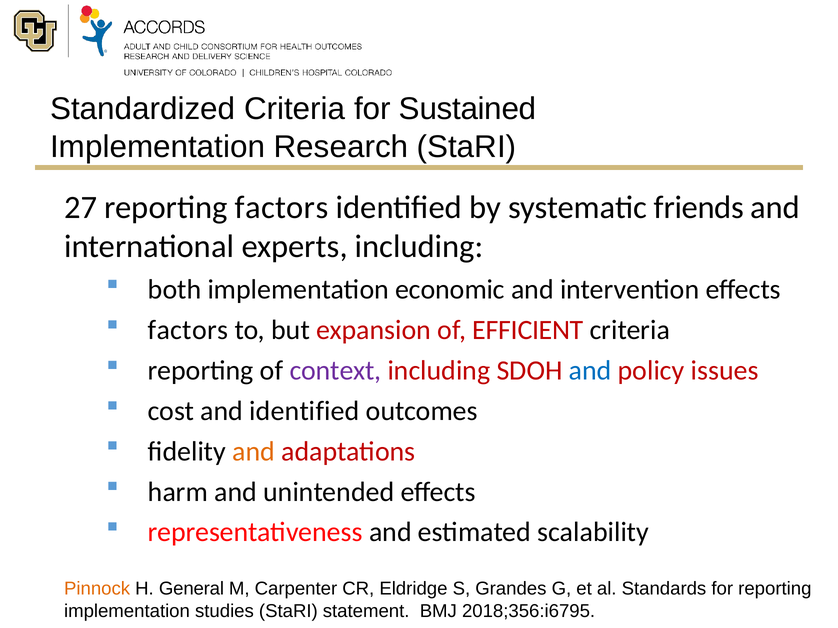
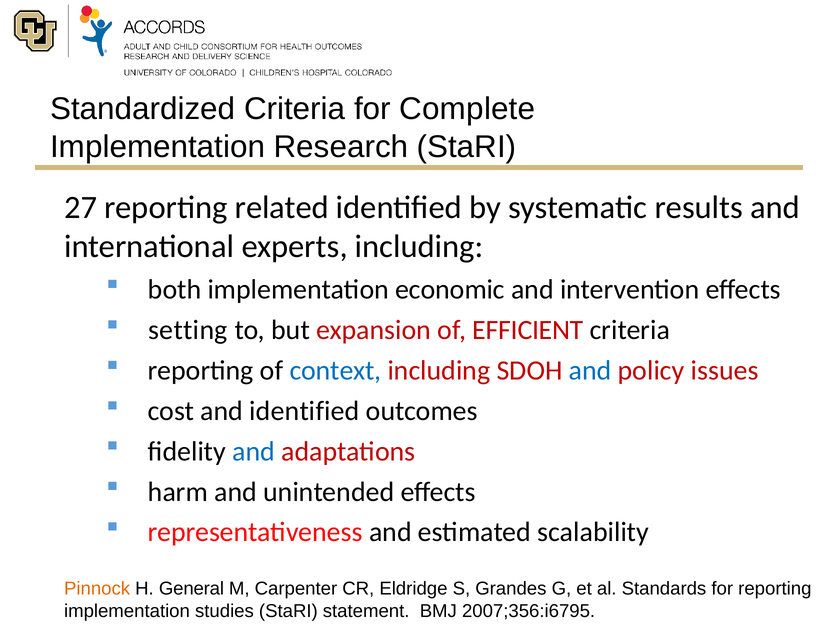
Sustained: Sustained -> Complete (467, 109)
reporting factors: factors -> related (282, 207)
friends: friends -> results (699, 207)
factors: factors -> setting (188, 330)
context colour: purple -> blue (335, 371)
and colour: orange -> blue (254, 452)
2018;356:i6795: 2018;356:i6795 -> 2007;356:i6795 (529, 612)
